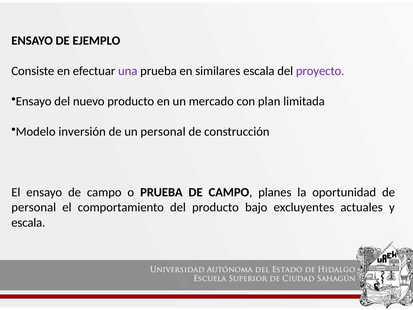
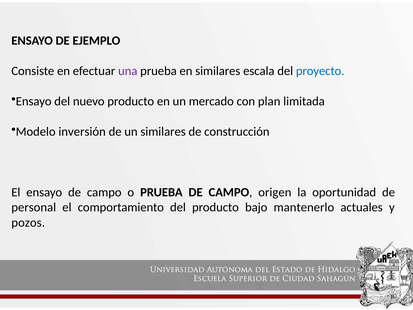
proyecto colour: purple -> blue (320, 71)
un personal: personal -> similares (163, 132)
planes: planes -> origen (275, 192)
excluyentes: excluyentes -> mantenerlo (304, 207)
escala: escala -> pozos (28, 222)
